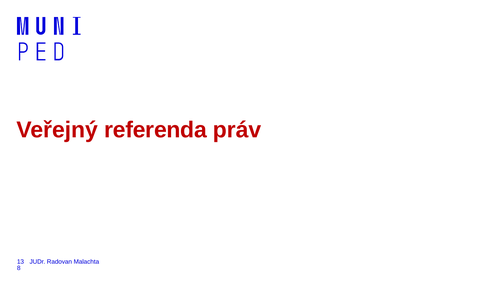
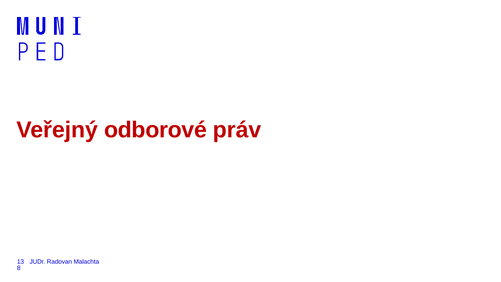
referenda: referenda -> odborové (155, 130)
